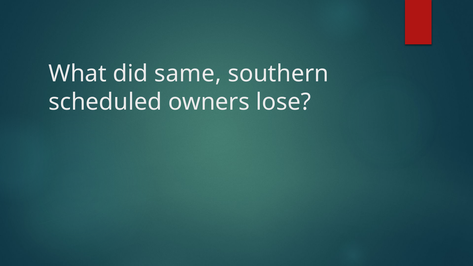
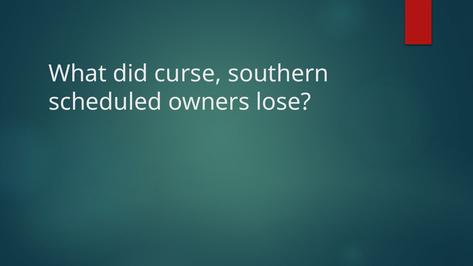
same: same -> curse (188, 74)
